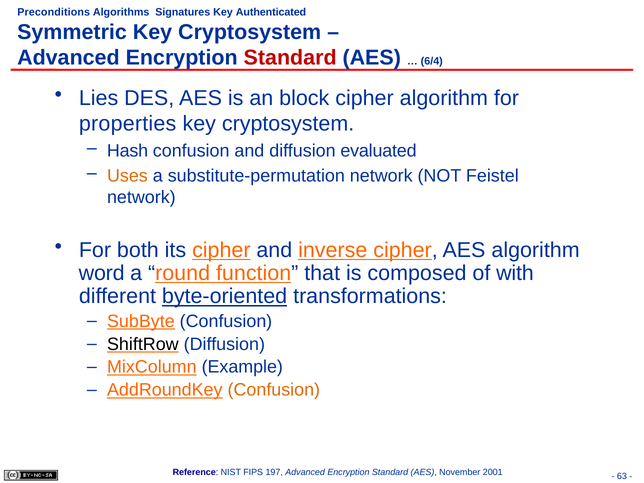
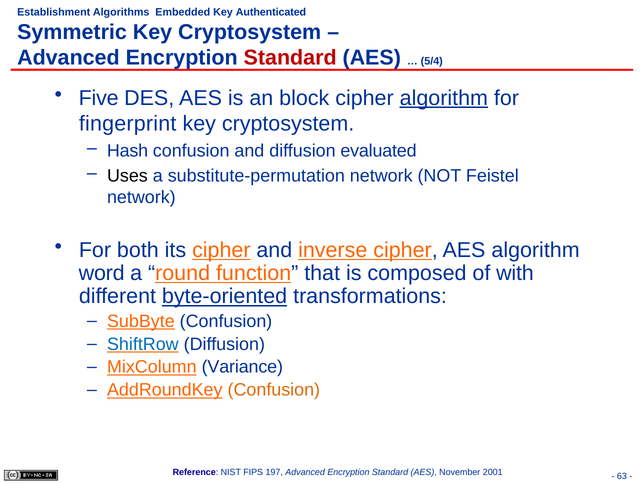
Preconditions: Preconditions -> Establishment (54, 12)
Signatures: Signatures -> Embedded (183, 12)
6/4: 6/4 -> 5/4 (432, 61)
Lies: Lies -> Five (99, 98)
algorithm underline: none -> present (444, 98)
properties: properties -> fingerprint (128, 124)
Uses colour: orange -> black (127, 176)
ShiftRow colour: black -> blue (143, 344)
Example: Example -> Variance (242, 367)
